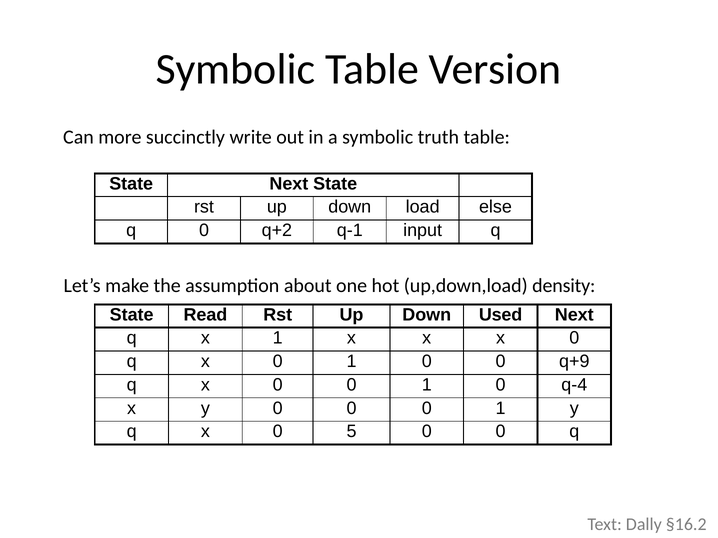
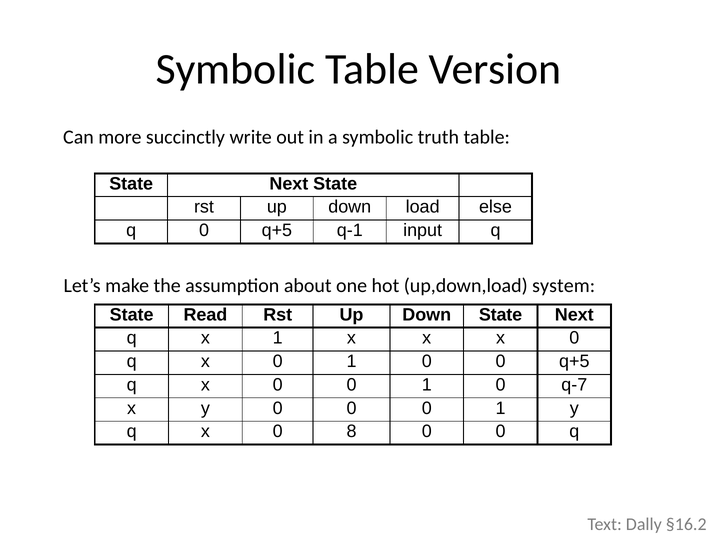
q 0 q+2: q+2 -> q+5 (277, 230)
density: density -> system (564, 286)
Down Used: Used -> State (501, 315)
0 0 q+9: q+9 -> q+5 (574, 362)
q-4: q-4 -> q-7 (574, 385)
5: 5 -> 8 (351, 432)
